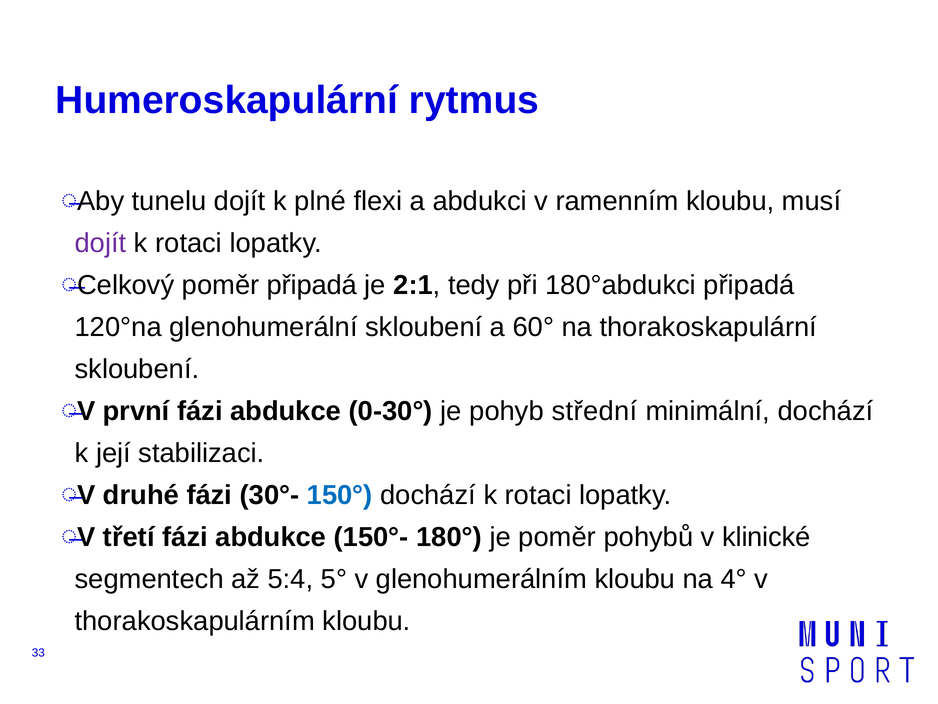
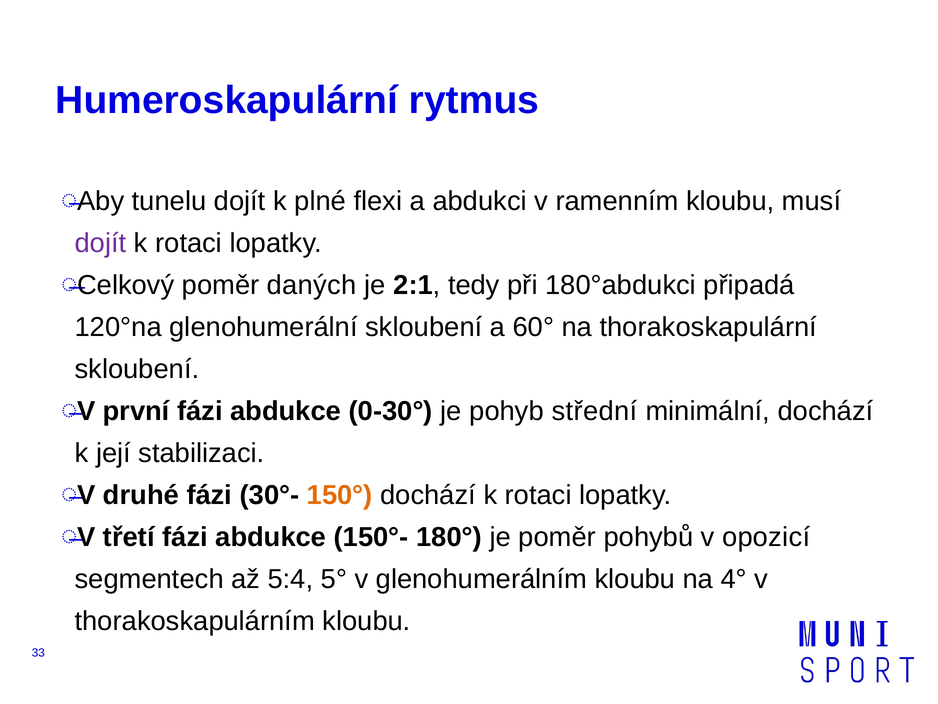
poměr připadá: připadá -> daných (312, 285)
150° colour: blue -> orange (340, 495)
klinické: klinické -> opozicí (766, 537)
